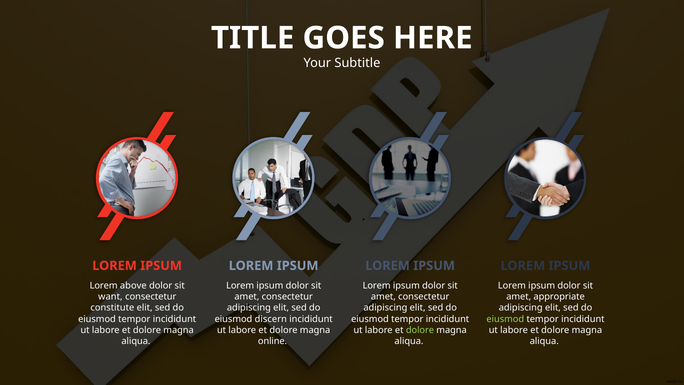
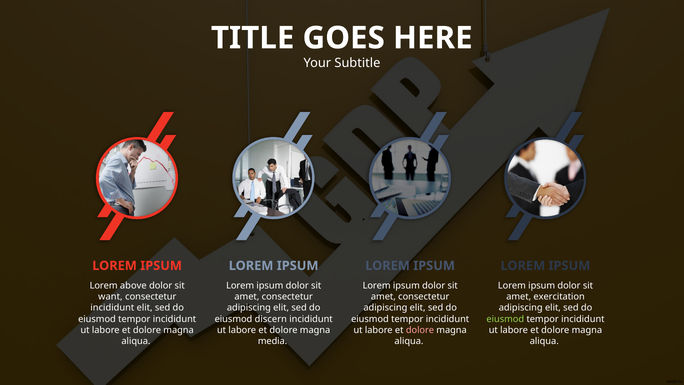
appropriate: appropriate -> exercitation (559, 296)
constitute: constitute -> incididunt (112, 308)
dolore colour: light green -> pink (420, 330)
online: online -> media (273, 341)
